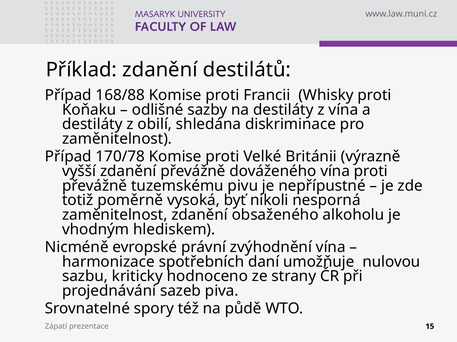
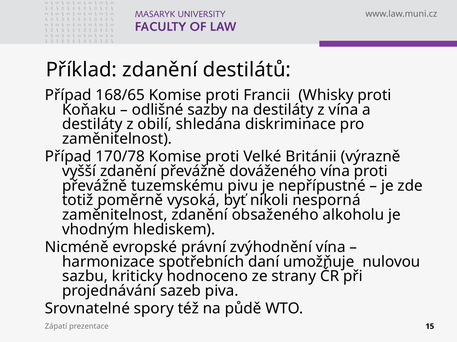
168/88: 168/88 -> 168/65 (120, 95)
